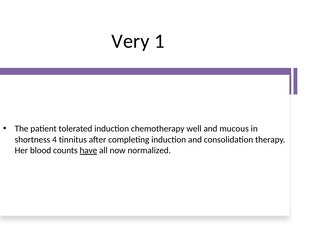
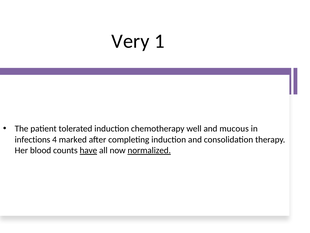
shortness: shortness -> infections (32, 139)
tinnitus: tinnitus -> marked (73, 139)
normalized underline: none -> present (149, 150)
